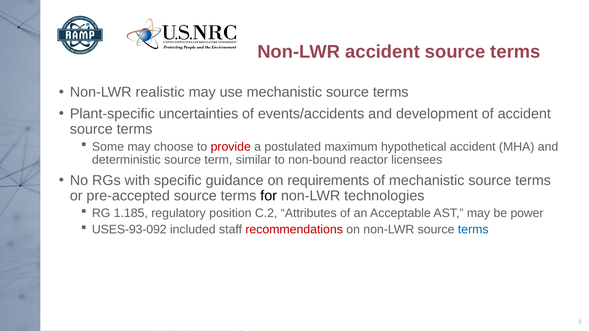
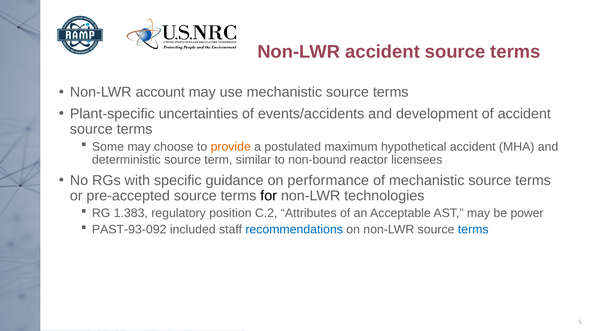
realistic: realistic -> account (160, 92)
provide colour: red -> orange (231, 147)
requirements: requirements -> performance (328, 181)
1.185: 1.185 -> 1.383 (131, 213)
USES-93-092: USES-93-092 -> PAST-93-092 (129, 230)
recommendations colour: red -> blue (294, 230)
